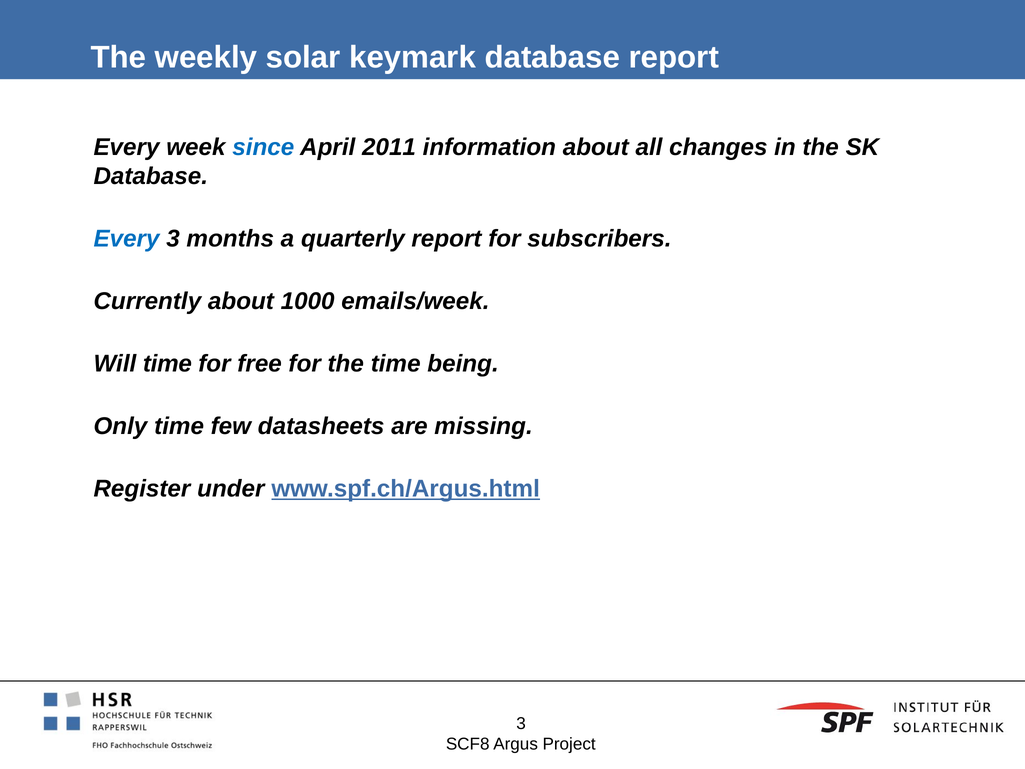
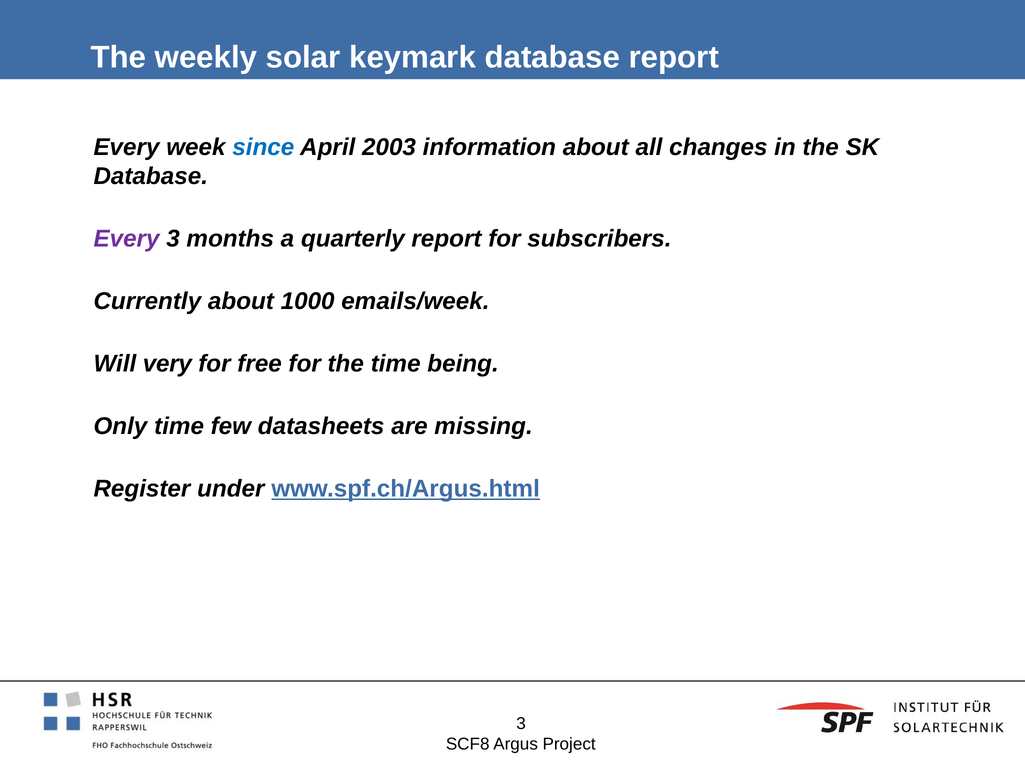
2011: 2011 -> 2003 (389, 147)
Every colour: blue -> purple (127, 239)
Will time: time -> very (167, 364)
